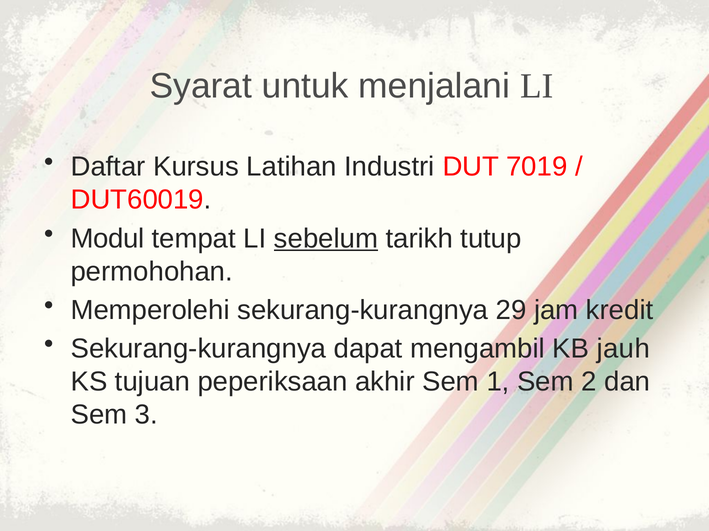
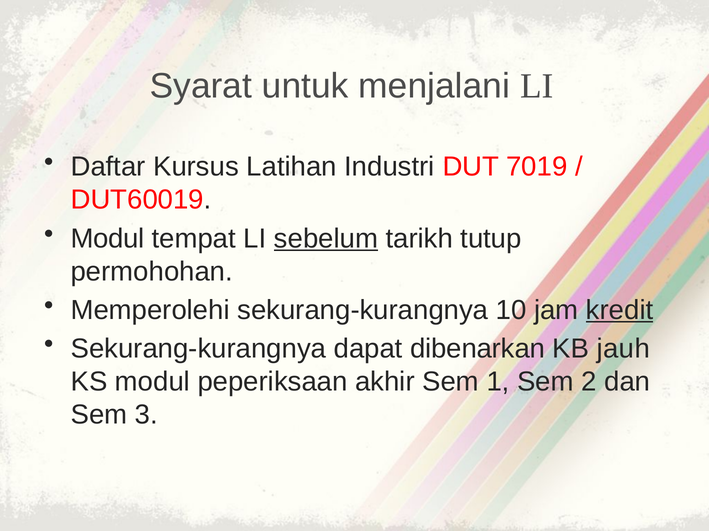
29: 29 -> 10 (511, 311)
kredit underline: none -> present (620, 311)
mengambil: mengambil -> dibenarkan (478, 349)
KS tujuan: tujuan -> modul (153, 382)
